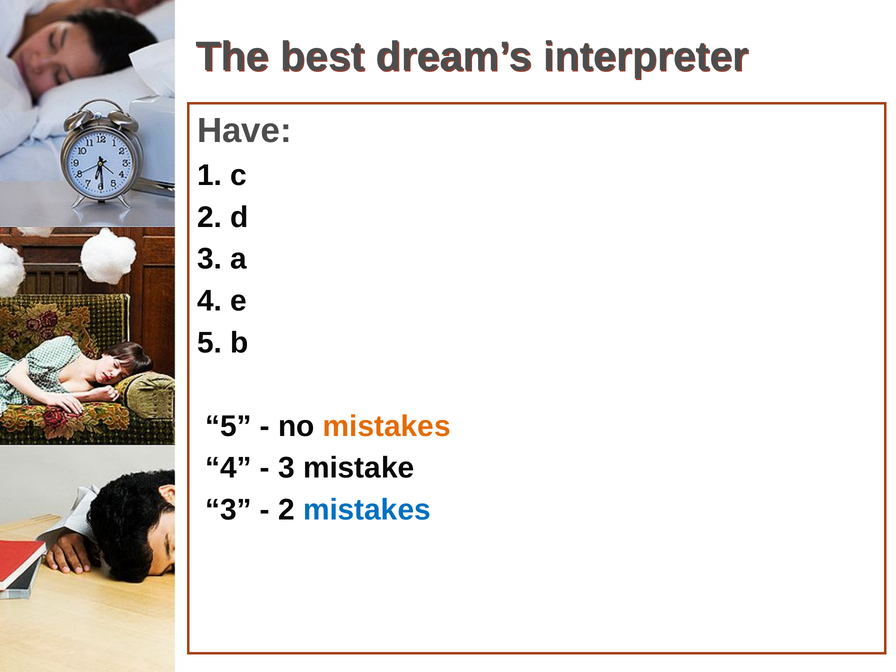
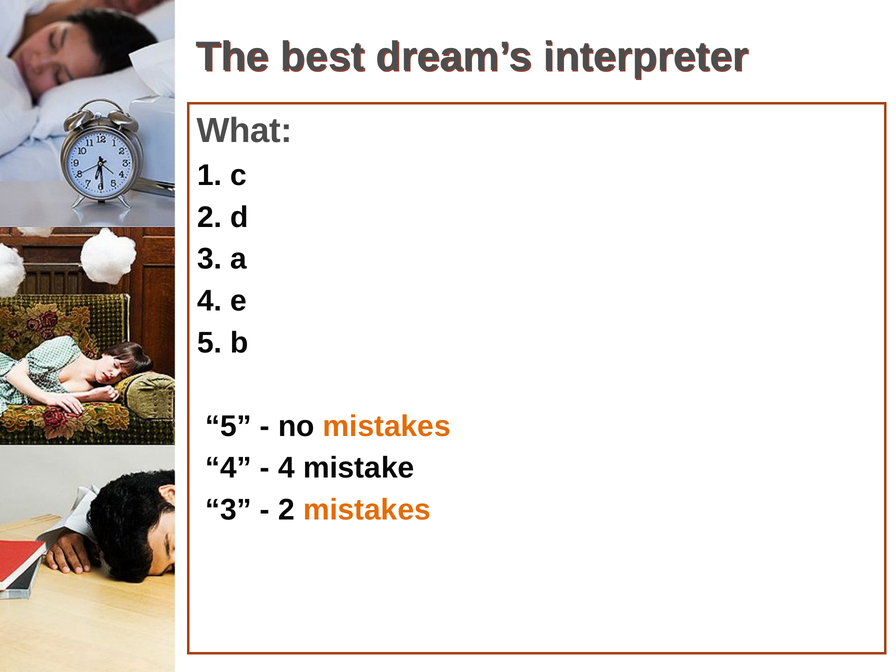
Have: Have -> What (245, 131)
3: 3 -> 4 (286, 468)
mistakes colour: blue -> orange (367, 510)
